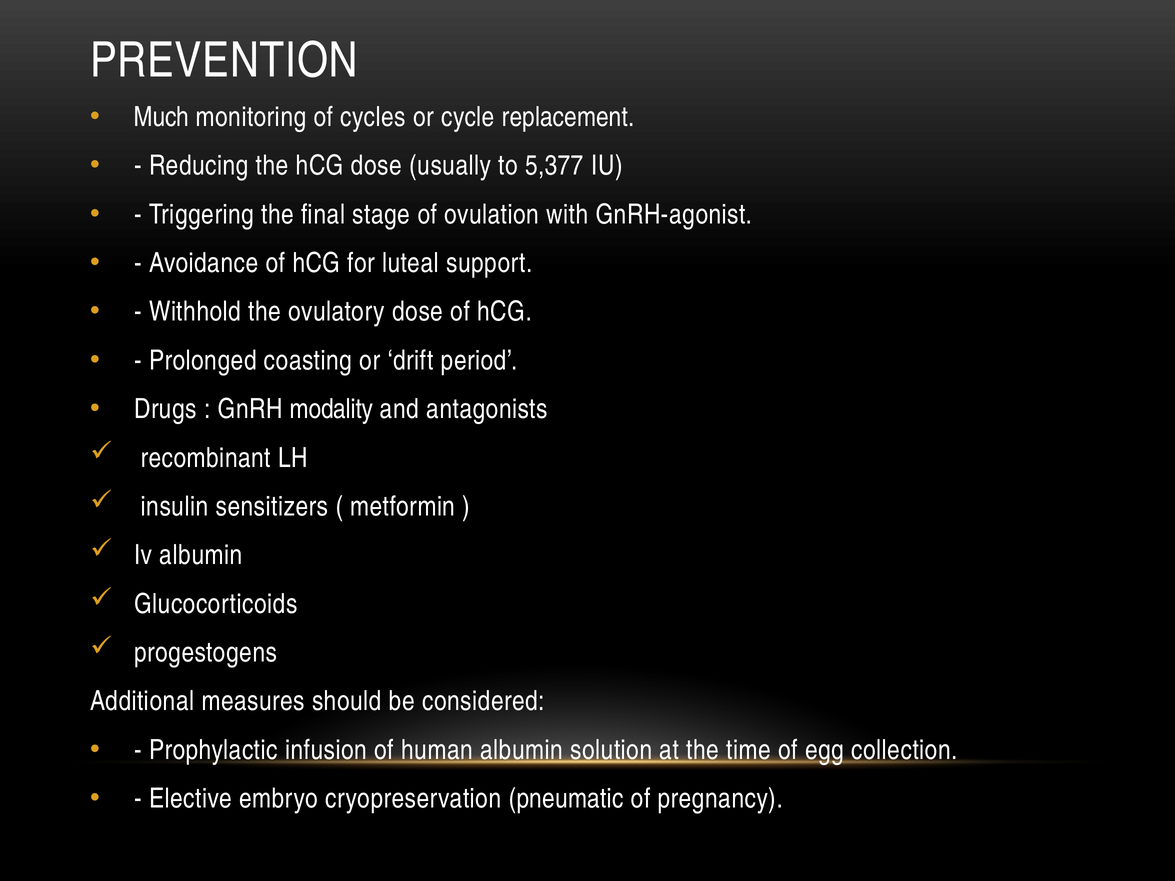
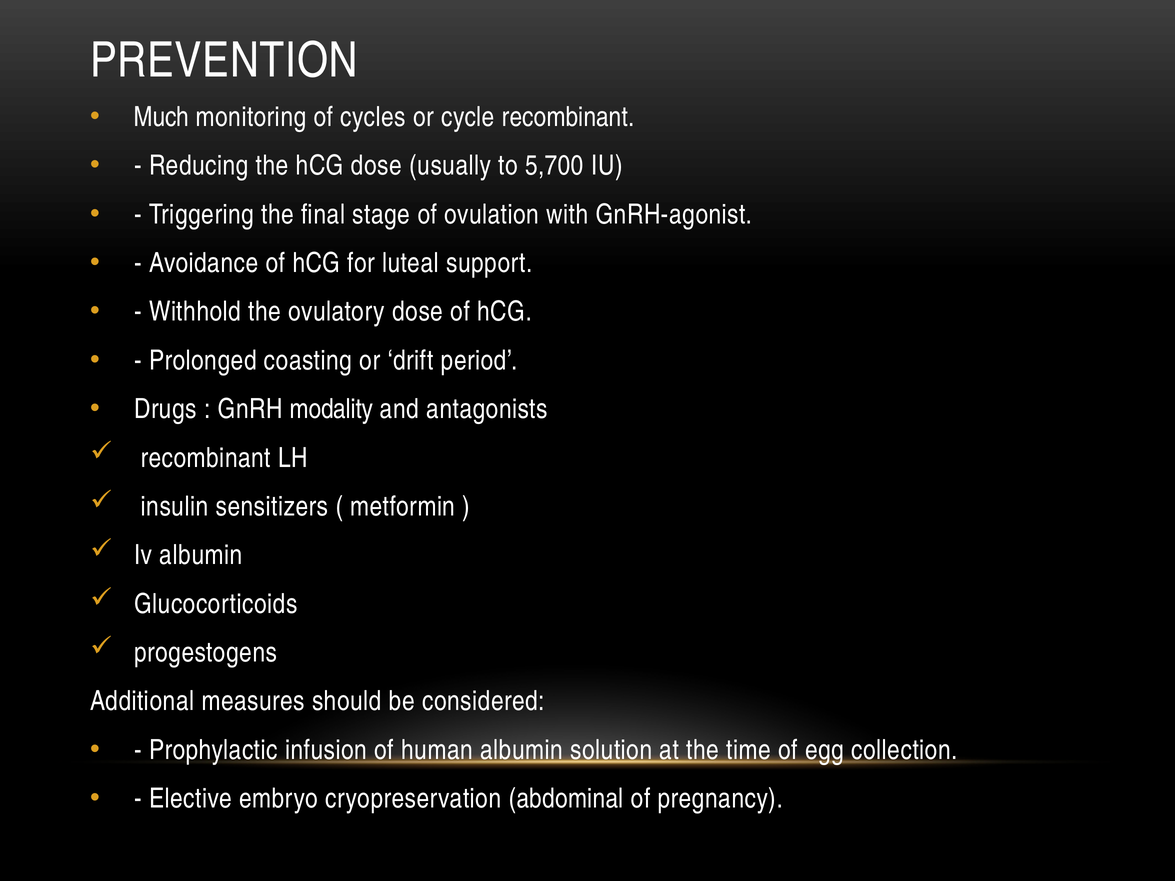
cycle replacement: replacement -> recombinant (568, 117)
5,377: 5,377 -> 5,700 (554, 166)
pneumatic: pneumatic -> abdominal (566, 799)
